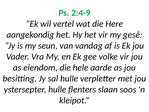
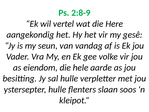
2:4-9: 2:4-9 -> 2:8-9 (81, 13)
